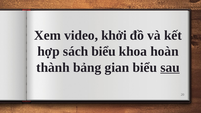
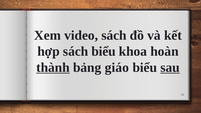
video khởi: khởi -> sách (114, 35)
thành underline: none -> present (53, 67)
gian: gian -> giáo (117, 67)
